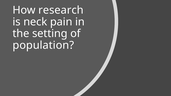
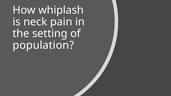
research: research -> whiplash (61, 10)
